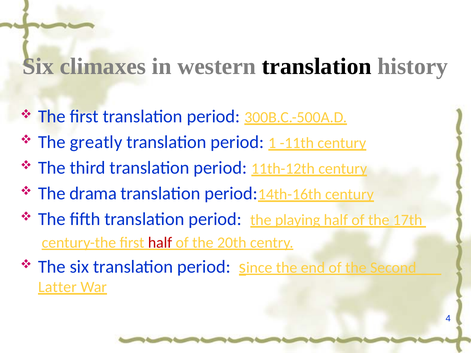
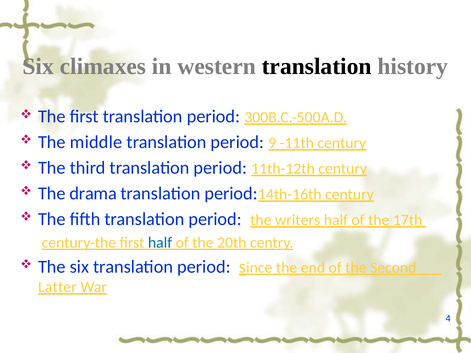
greatly: greatly -> middle (96, 142)
1: 1 -> 9 (272, 143)
playing: playing -> writers (298, 220)
half colour: red -> blue (160, 243)
